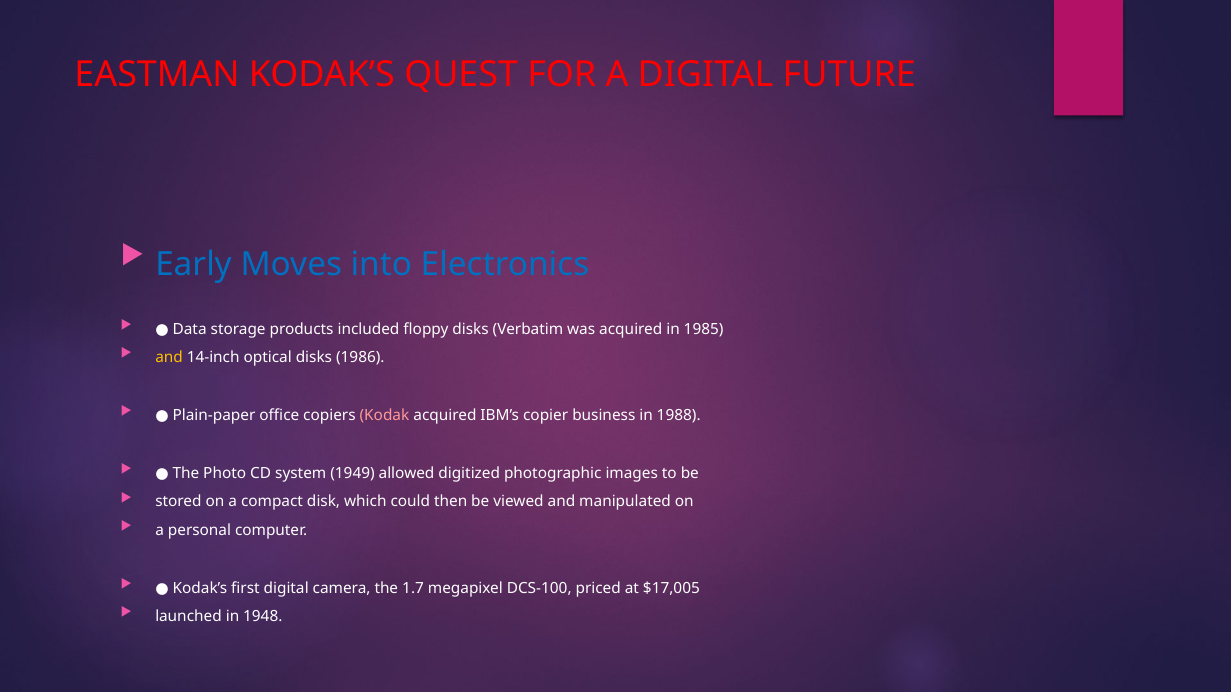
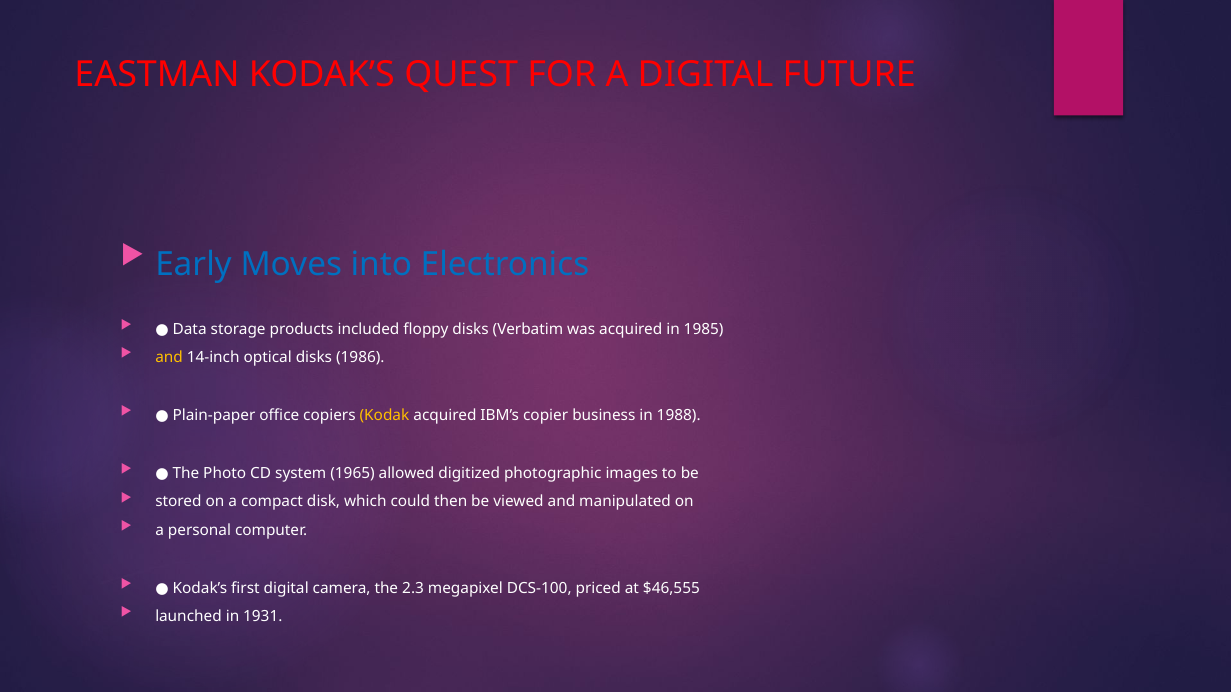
Kodak colour: pink -> yellow (384, 416)
1949: 1949 -> 1965 (353, 474)
1.7: 1.7 -> 2.3 (413, 588)
$17,005: $17,005 -> $46,555 (671, 588)
1948: 1948 -> 1931 (263, 617)
